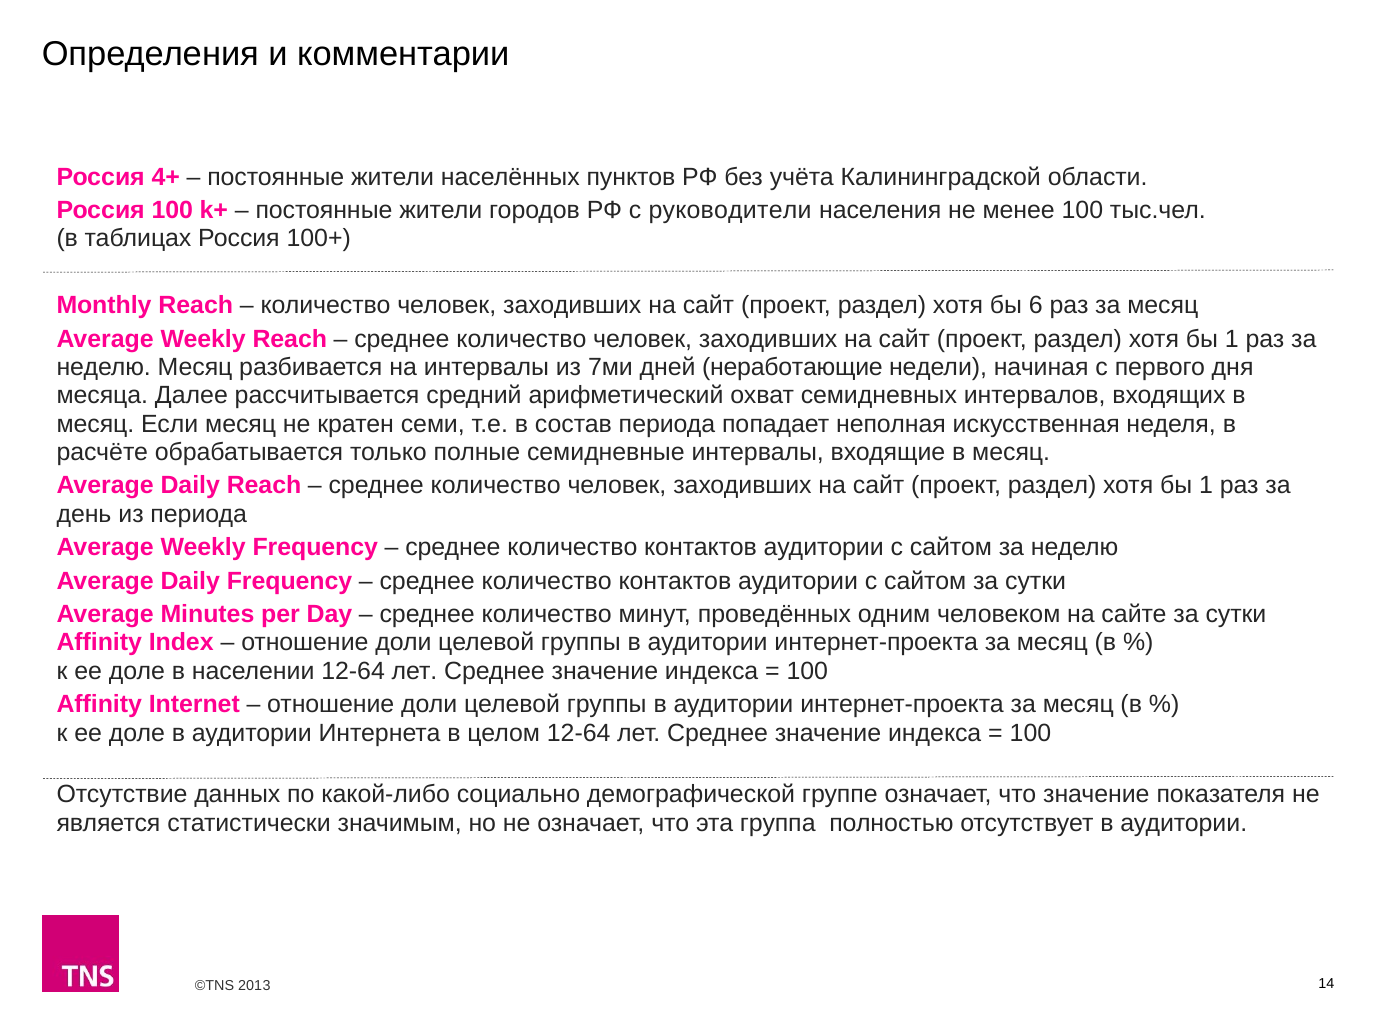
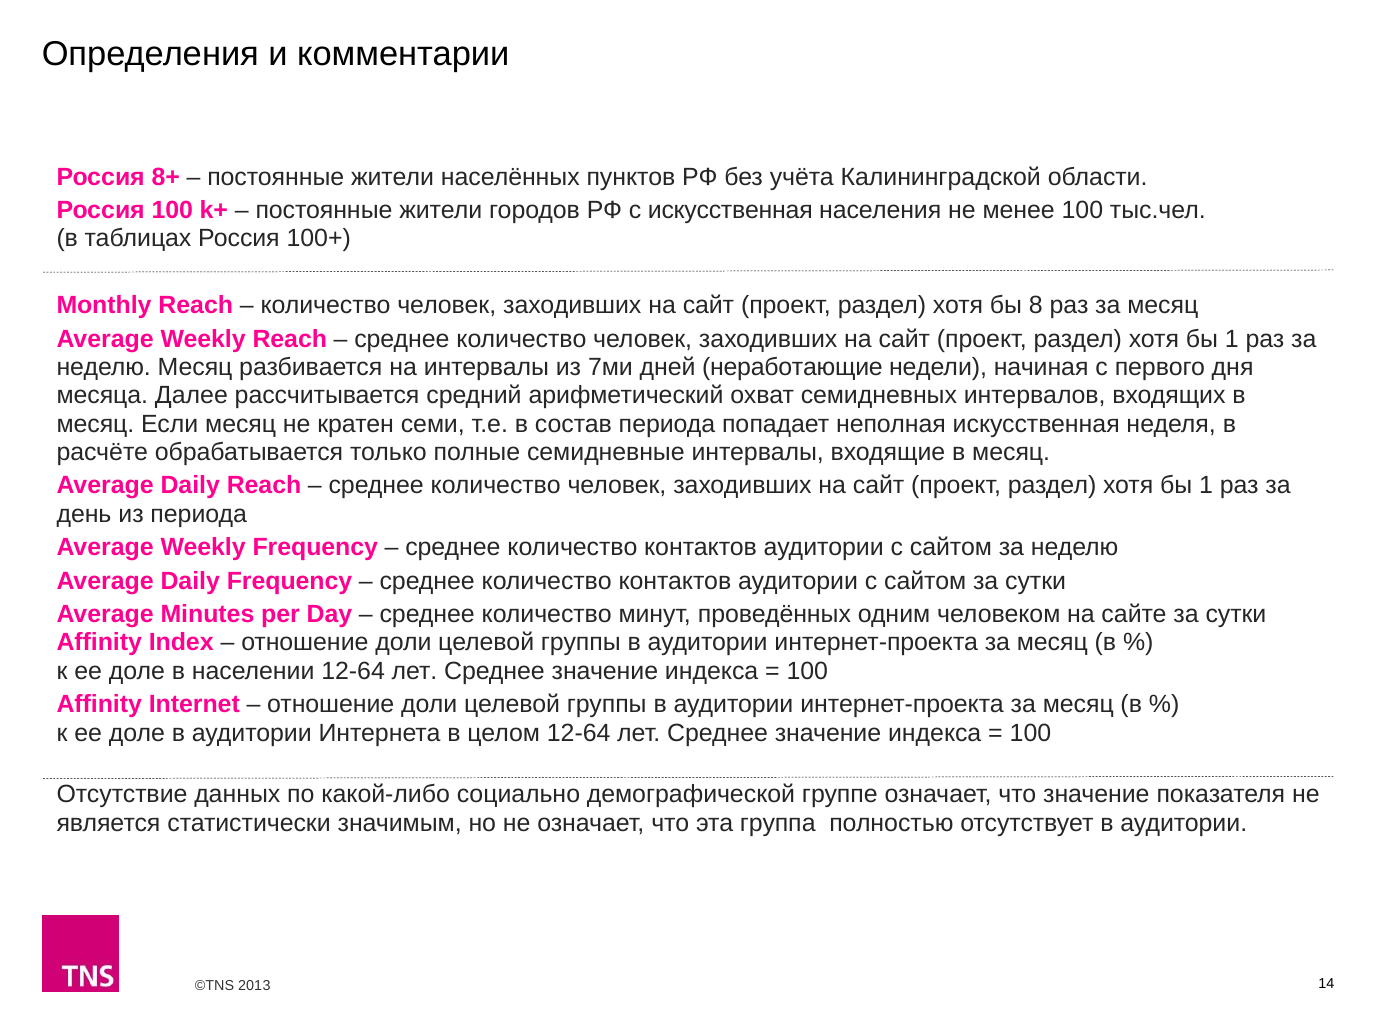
4+: 4+ -> 8+ (166, 177)
с руководители: руководители -> искусственная (730, 210)
6: 6 -> 8 (1036, 305)
